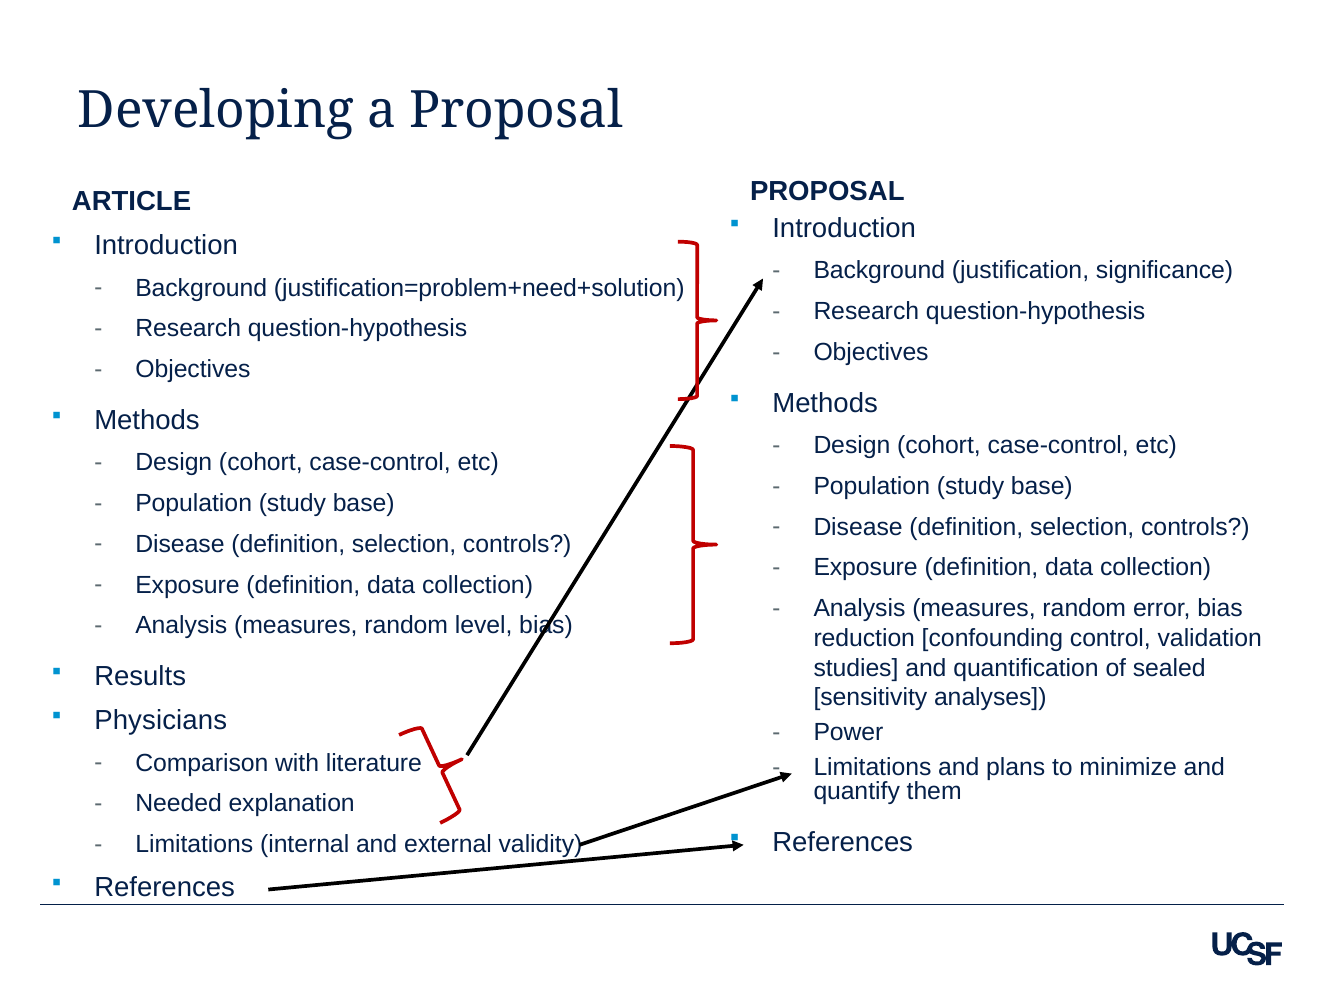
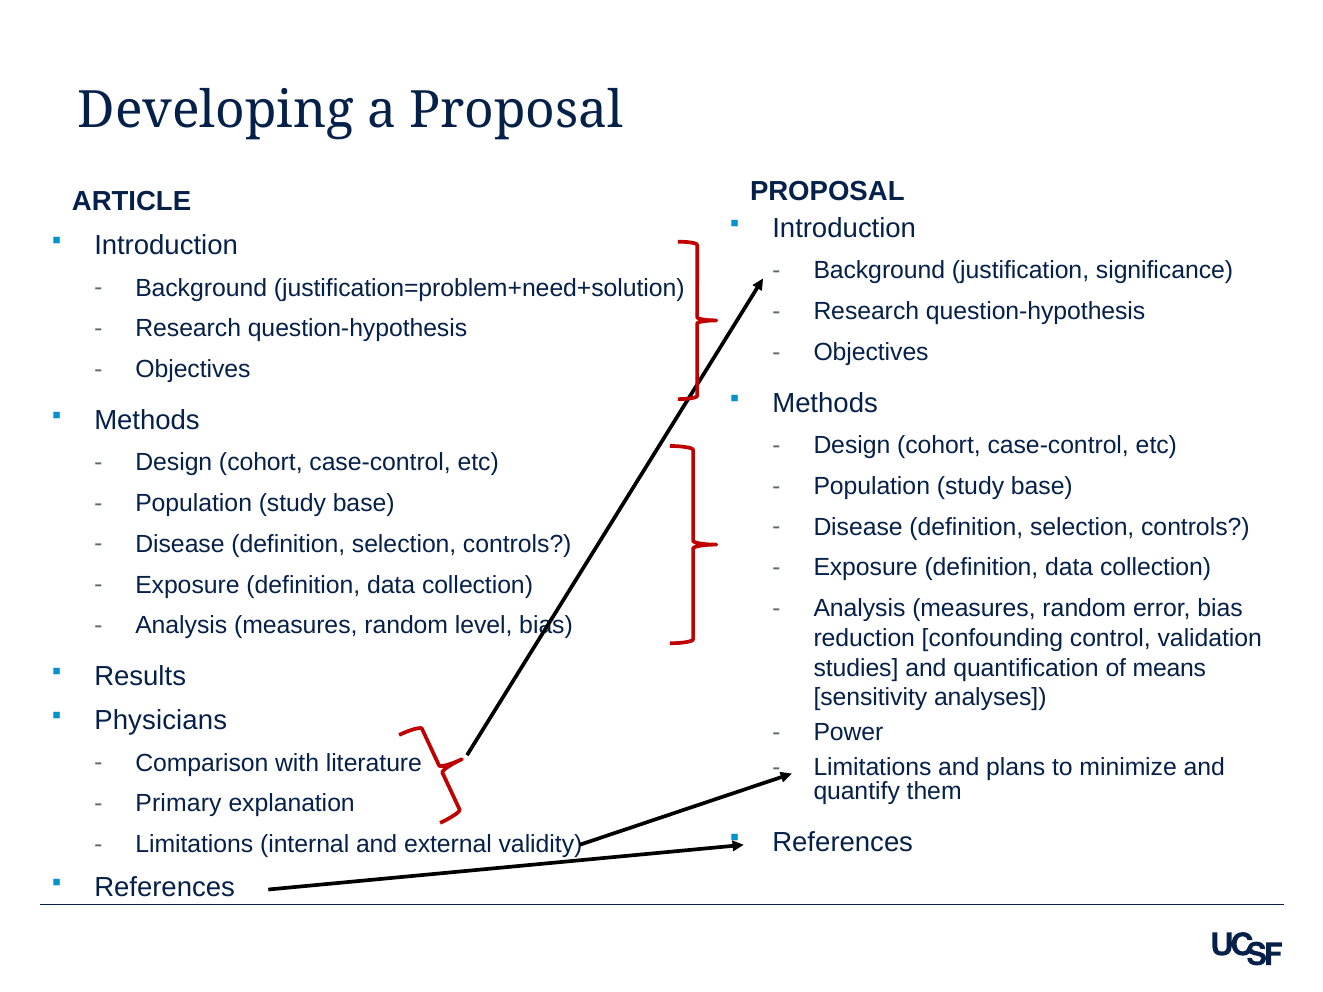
sealed: sealed -> means (1169, 668)
Needed: Needed -> Primary (179, 804)
